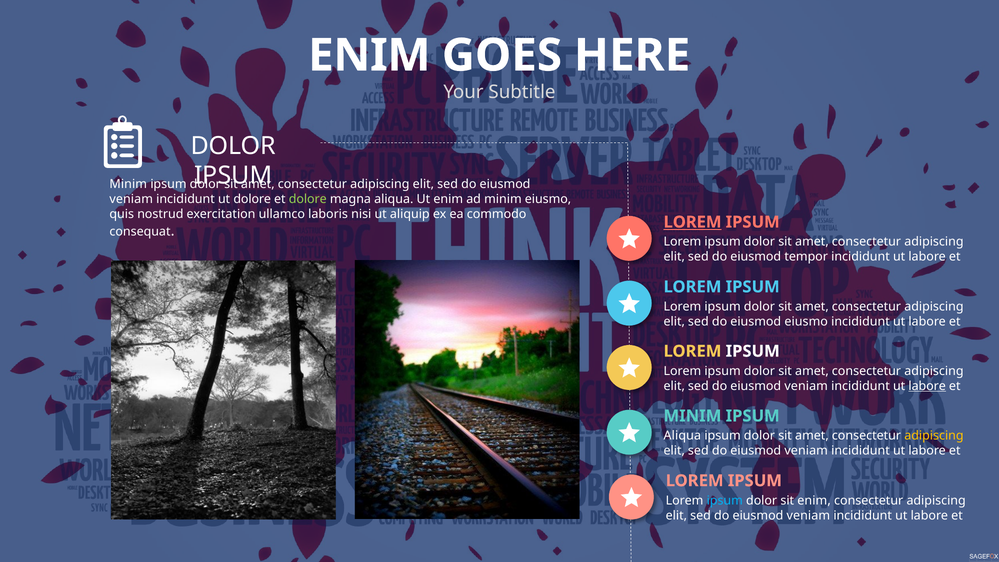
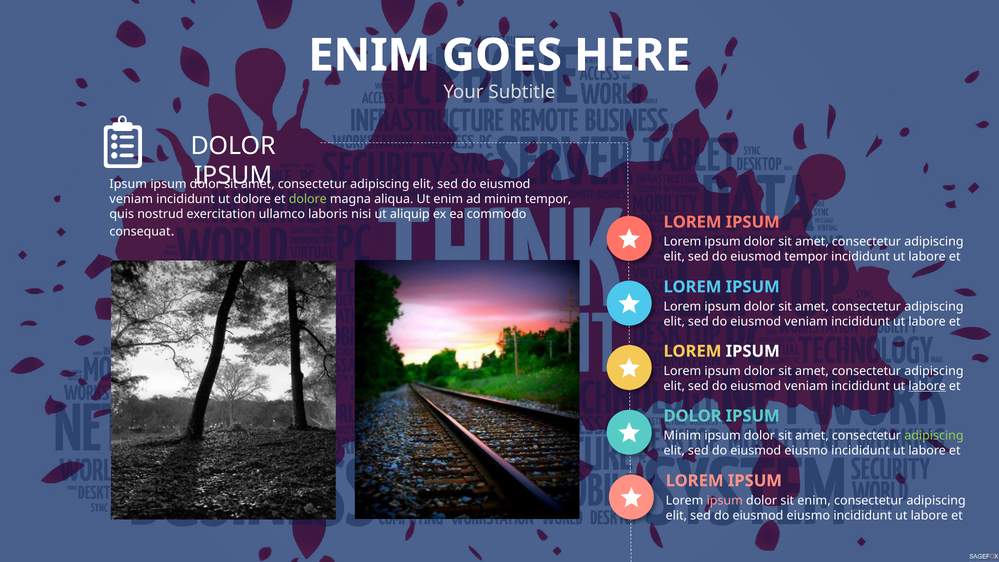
Minim: Minim -> Ipsum (128, 184)
minim eiusmo: eiusmo -> tempor (548, 199)
LOREM underline: present -> none (693, 222)
eiusmo: eiusmo -> veniam (806, 322)
MINIM: MINIM -> DOLOR (693, 416)
Aliqua: Aliqua -> Minim (682, 436)
adipiscing colour: yellow -> light green (934, 436)
veniam: veniam -> eiusmo (806, 451)
ipsum colour: light blue -> pink (725, 500)
veniam: veniam -> eiusmo (808, 515)
